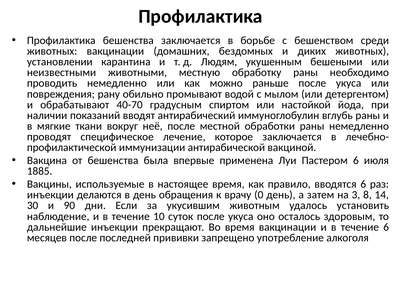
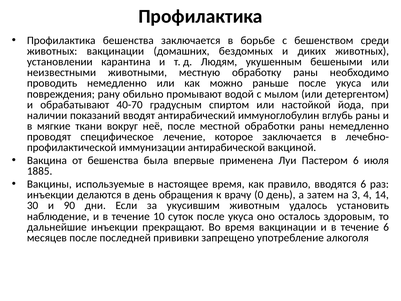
8: 8 -> 4 (367, 195)
